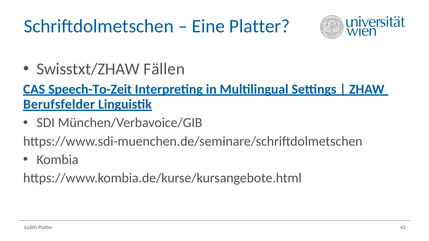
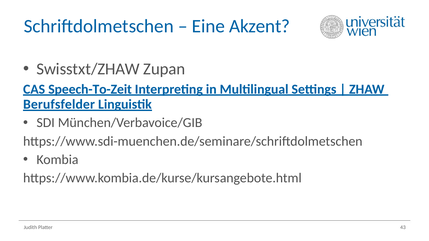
Eine Platter: Platter -> Akzent (260, 26)
Fällen: Fällen -> Zupan (164, 69)
